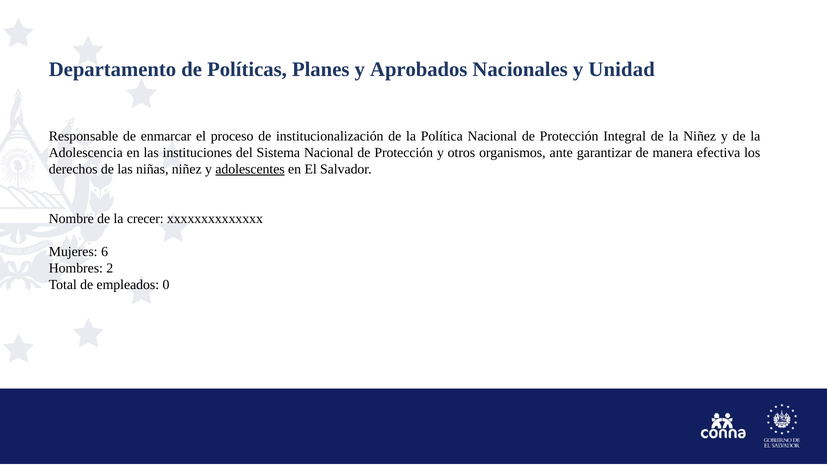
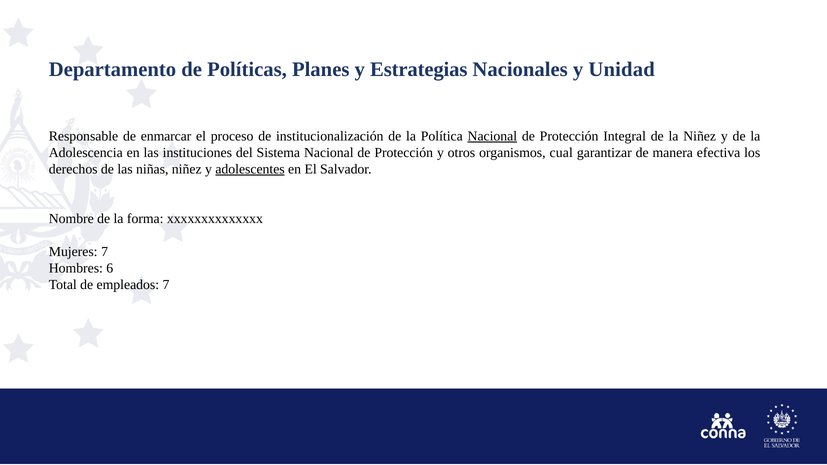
Aprobados: Aprobados -> Estrategias (419, 70)
Nacional underline: none -> present (492, 136)
ante: ante -> cual (561, 153)
crecer: crecer -> forma (145, 219)
Mujeres 6: 6 -> 7 (105, 252)
2: 2 -> 6 (110, 268)
empleados 0: 0 -> 7 (166, 285)
